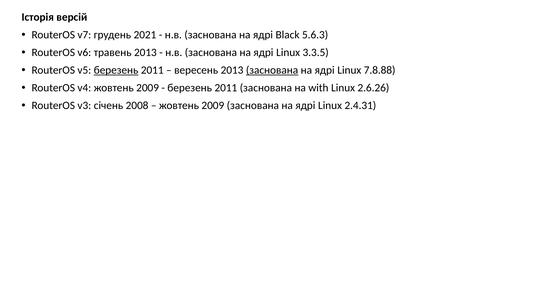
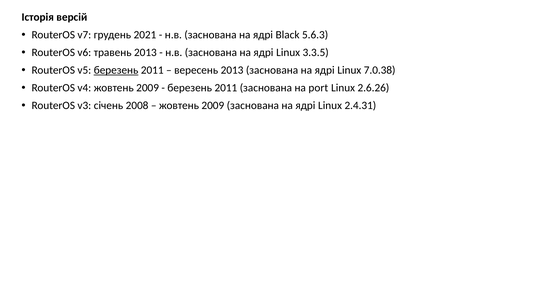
заснована underline: present -> none (272, 70)
7.8.88: 7.8.88 -> 7.0.38 (380, 70)
with: with -> port (318, 88)
